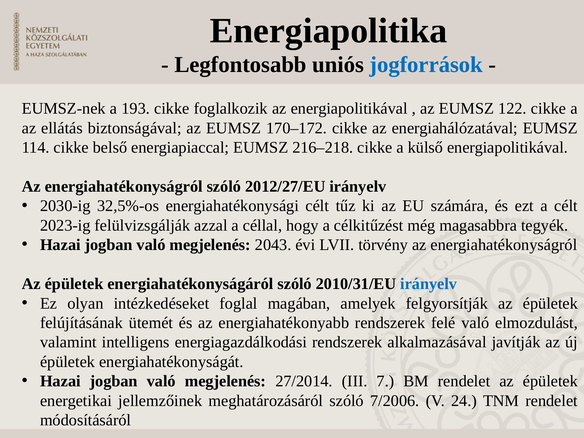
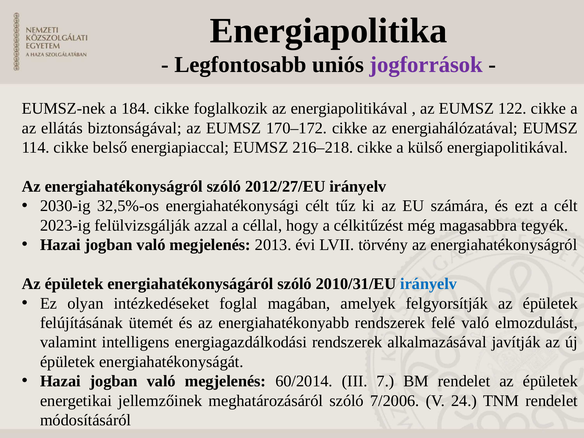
jogforrások colour: blue -> purple (426, 65)
193: 193 -> 184 (136, 109)
2043: 2043 -> 2013 (273, 245)
27/2014: 27/2014 -> 60/2014 (304, 381)
